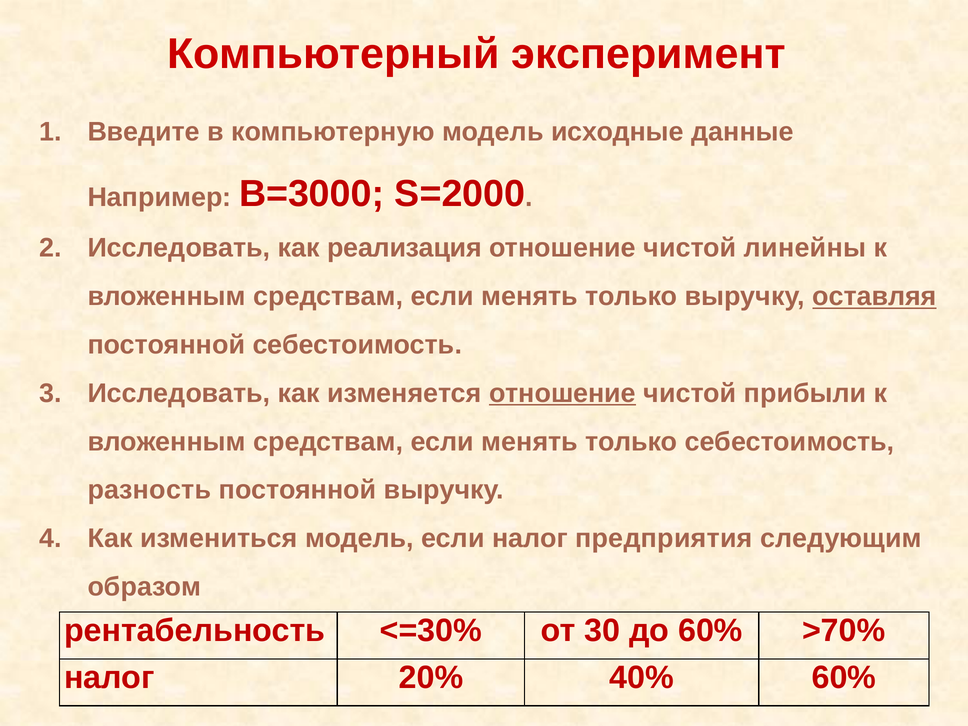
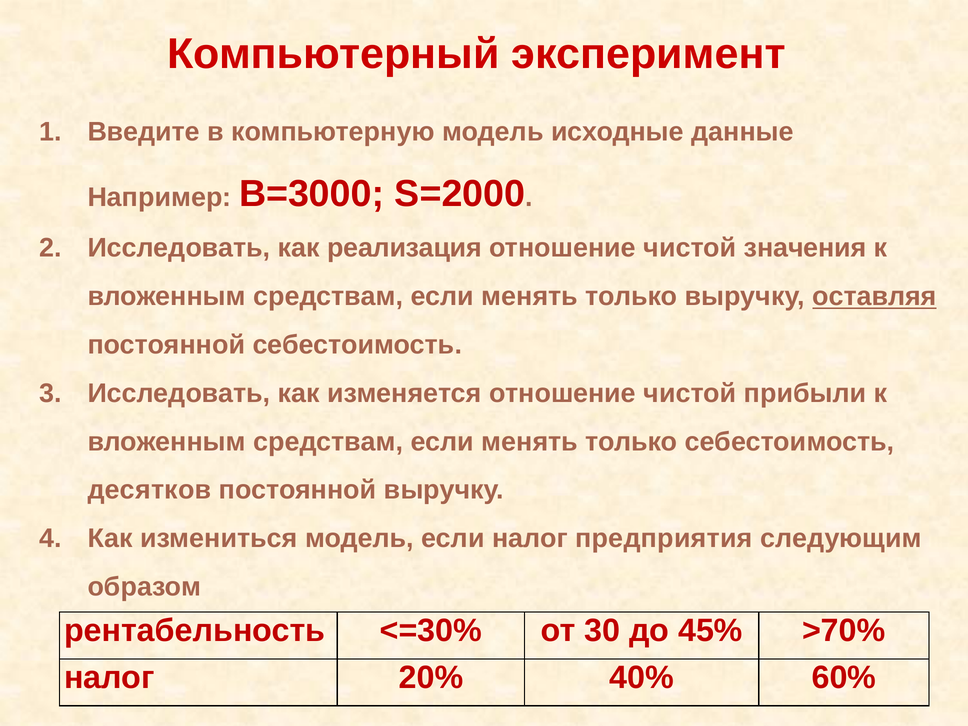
линейны: линейны -> значения (805, 248)
отношение underline: present -> none (562, 393)
разность: разность -> десятков (149, 490)
до 60%: 60% -> 45% (710, 631)
